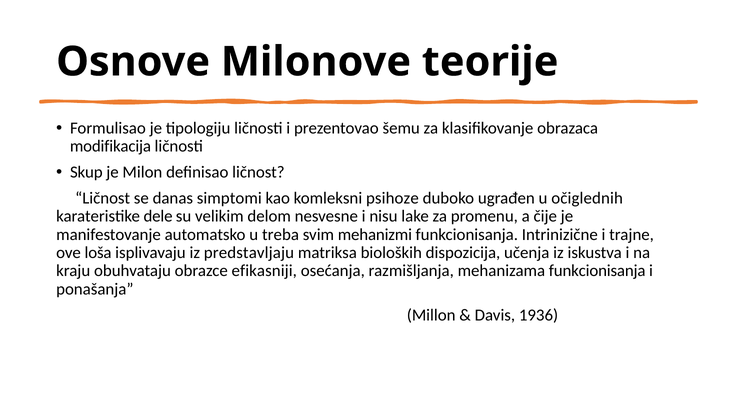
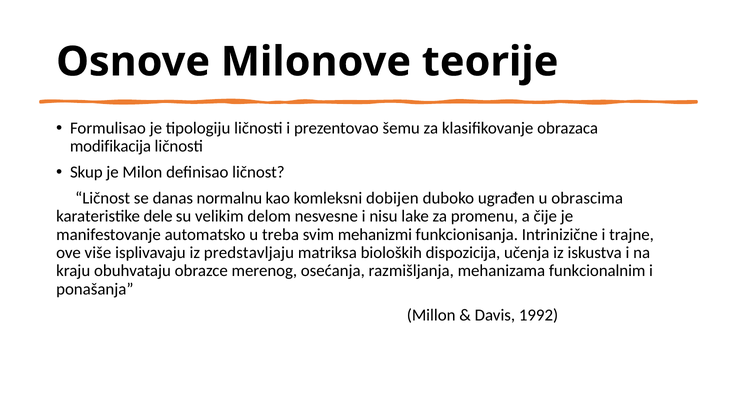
simptomi: simptomi -> normalnu (229, 198)
psihoze: psihoze -> dobijen (392, 198)
očiglednih: očiglednih -> obrascima (587, 198)
loša: loša -> više (98, 253)
efikasniji: efikasniji -> merenog (264, 271)
mehanizama funkcionisanja: funkcionisanja -> funkcionalnim (597, 271)
1936: 1936 -> 1992 (539, 315)
